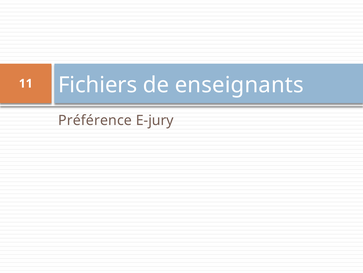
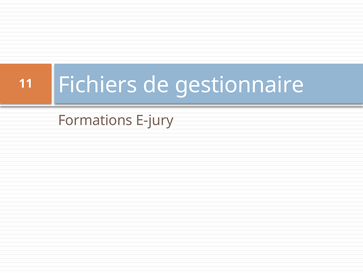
enseignants: enseignants -> gestionnaire (239, 85)
Préférence: Préférence -> Formations (95, 120)
